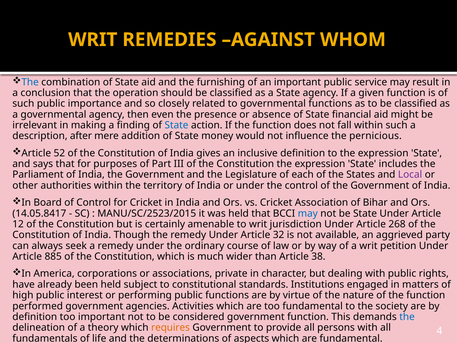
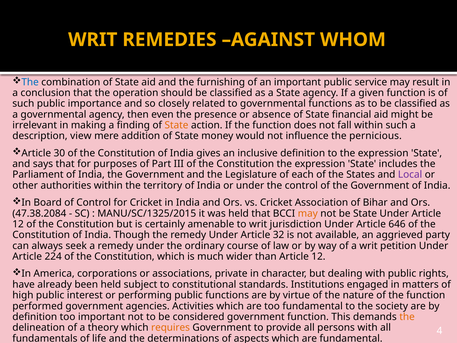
State colour: blue -> orange (176, 125)
after: after -> view (81, 136)
52: 52 -> 30 (59, 153)
14.05.8417: 14.05.8417 -> 47.38.2084 (39, 213)
MANU/SC/2523/2015: MANU/SC/2523/2015 -> MANU/SC/1325/2015 (147, 213)
may colour: blue -> orange (308, 213)
268: 268 -> 646 (397, 224)
885: 885 -> 224 (53, 256)
than Article 38: 38 -> 12 (318, 256)
the colour: blue -> orange (407, 317)
